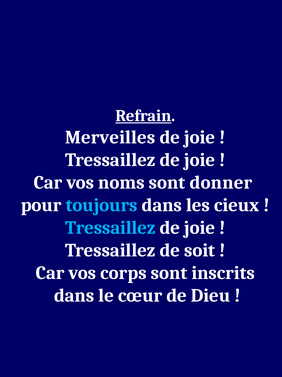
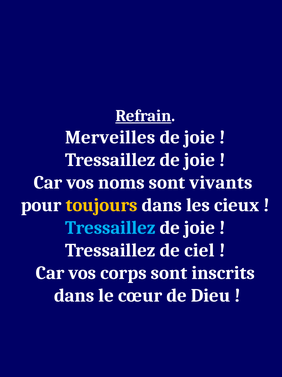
donner: donner -> vivants (221, 182)
toujours colour: light blue -> yellow (102, 205)
soit: soit -> ciel (199, 250)
